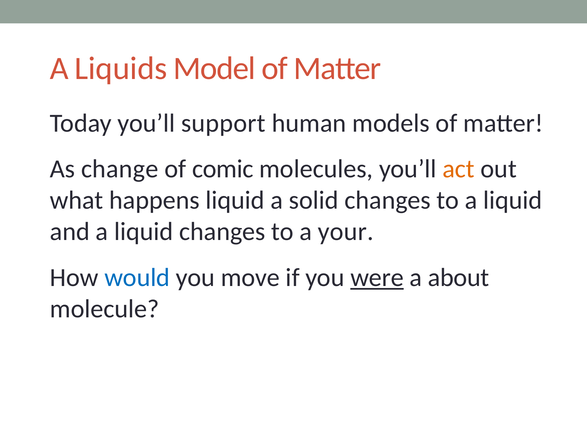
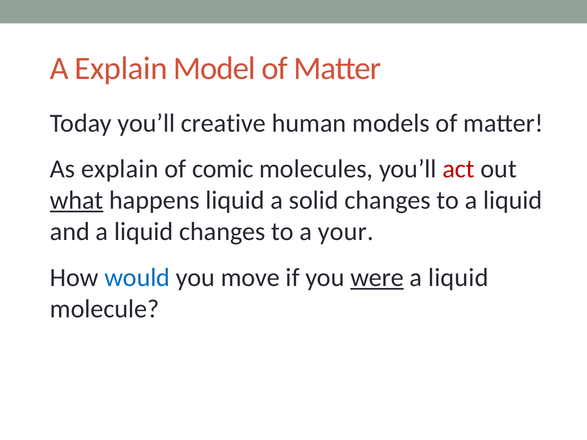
A Liquids: Liquids -> Explain (121, 68)
support: support -> creative (223, 123)
As change: change -> explain (120, 169)
act colour: orange -> red (458, 169)
what underline: none -> present (77, 200)
about: about -> liquid (458, 278)
